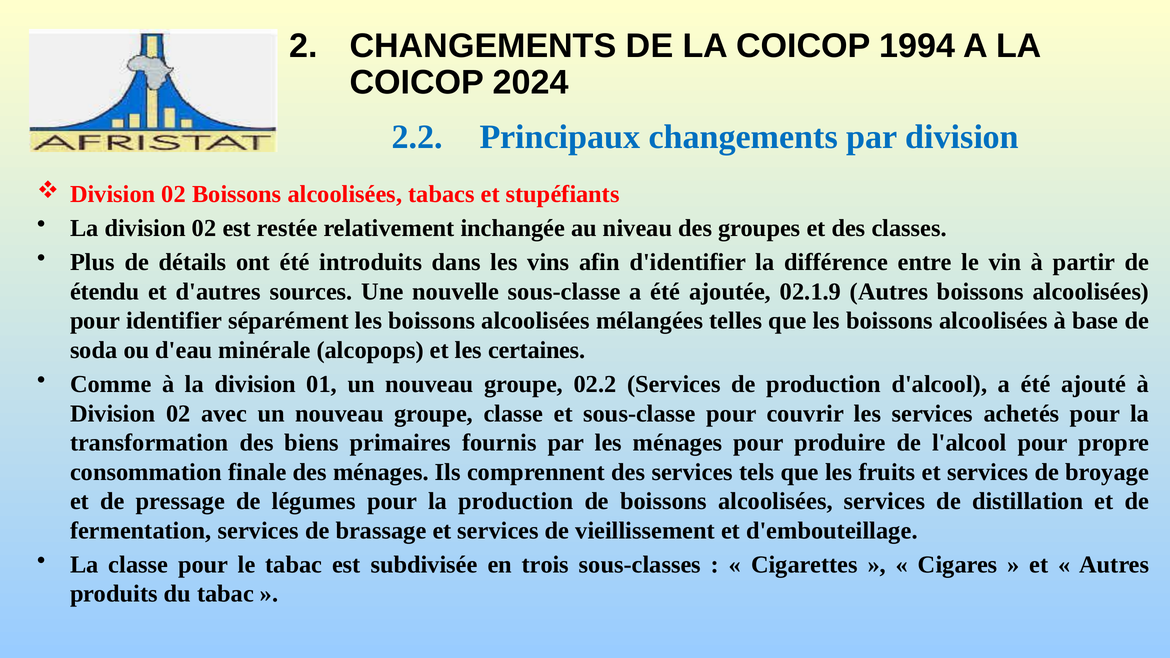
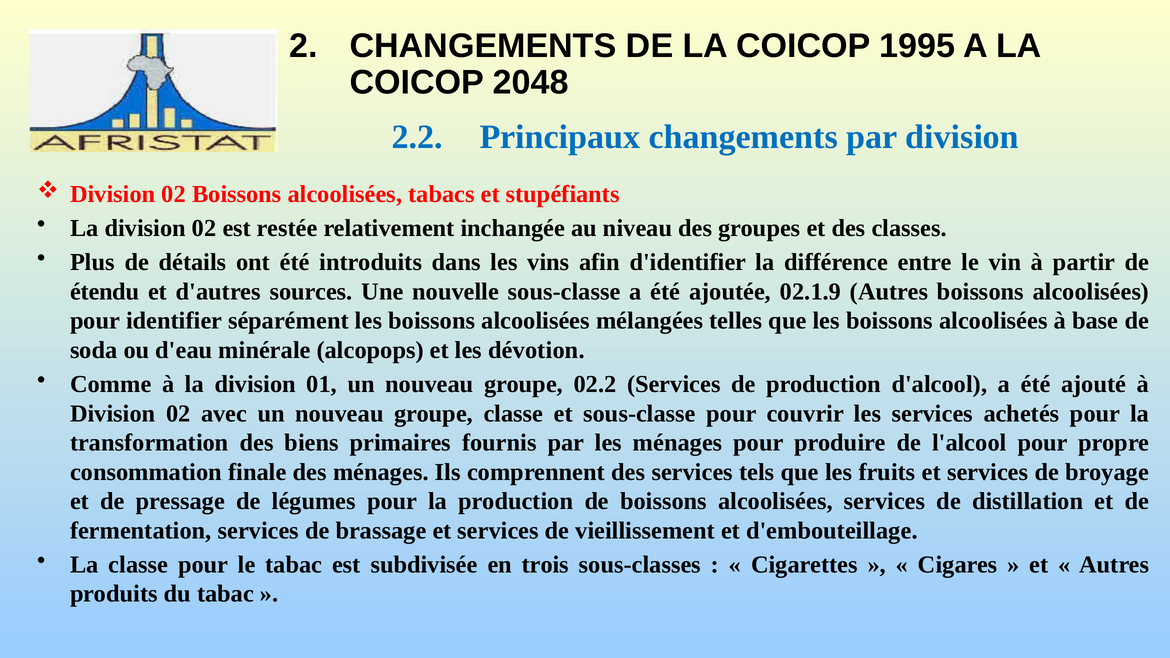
1994: 1994 -> 1995 (917, 46)
2024: 2024 -> 2048 (531, 83)
certaines: certaines -> dévotion (536, 350)
